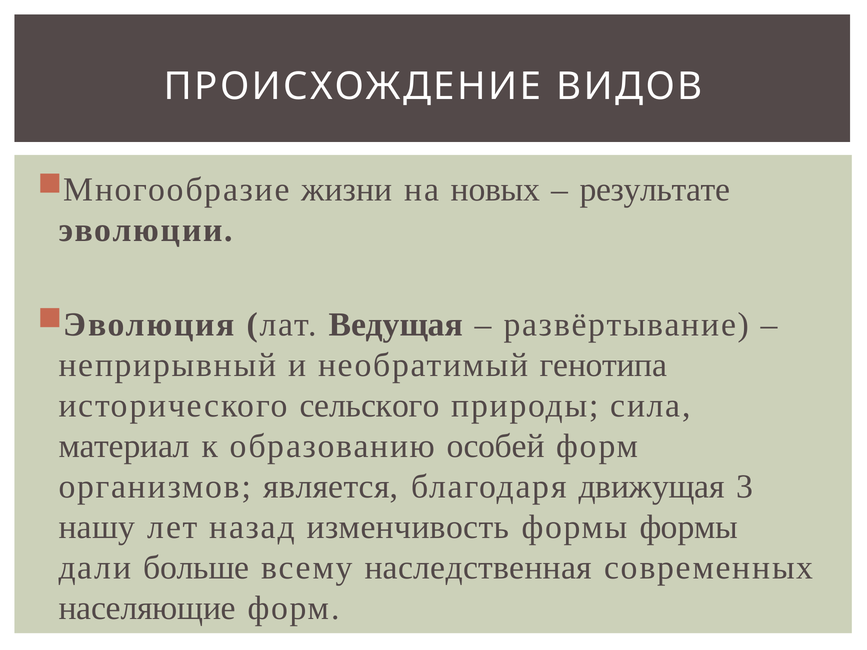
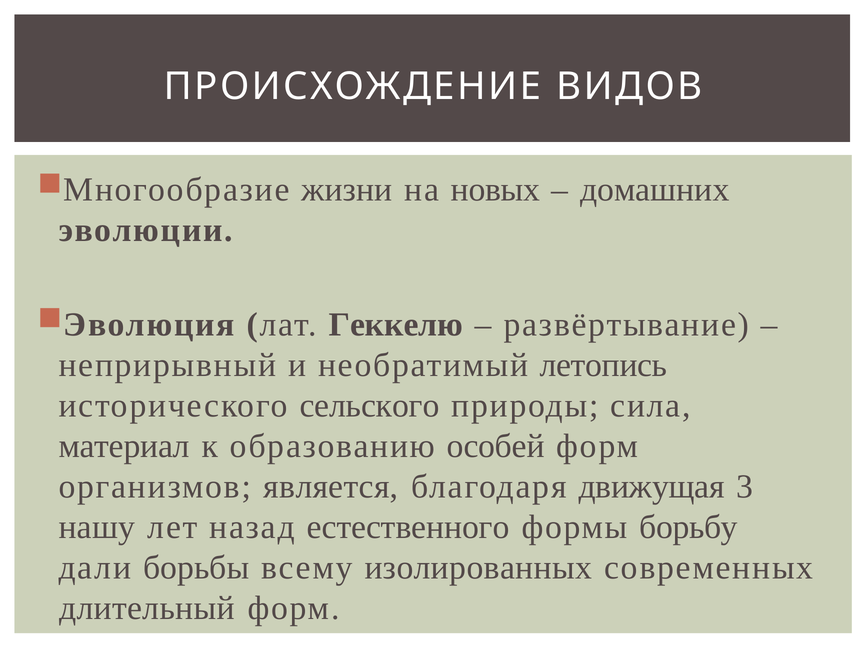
результате: результате -> домашних (655, 190)
Ведущая: Ведущая -> Геккелю (396, 325)
генотипа: генотипа -> летопись (604, 365)
изменчивость: изменчивость -> естественного (408, 527)
формы формы: формы -> борьбу (689, 527)
больше: больше -> борьбы (196, 568)
наследственная: наследственная -> изолированных (478, 568)
населяющие: населяющие -> длительный (147, 608)
